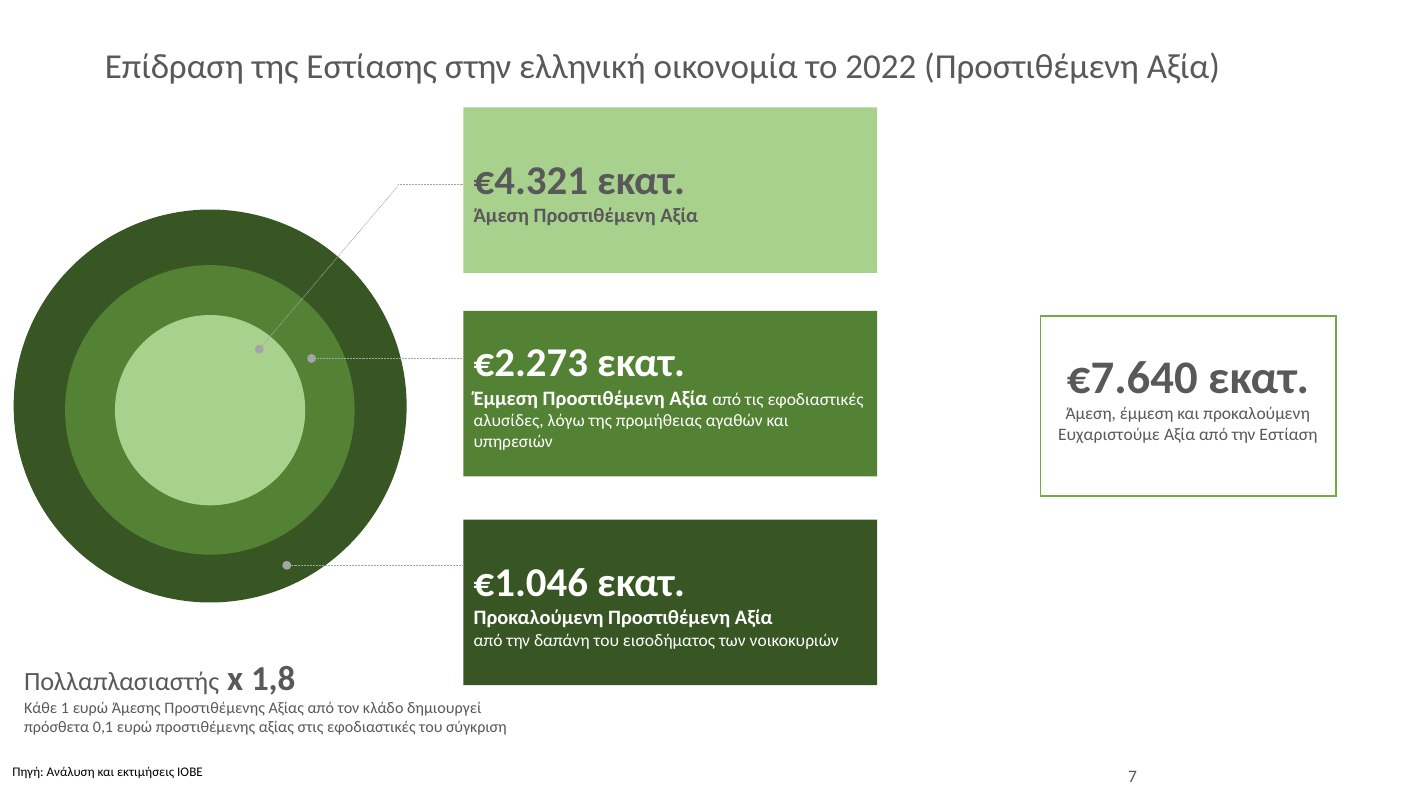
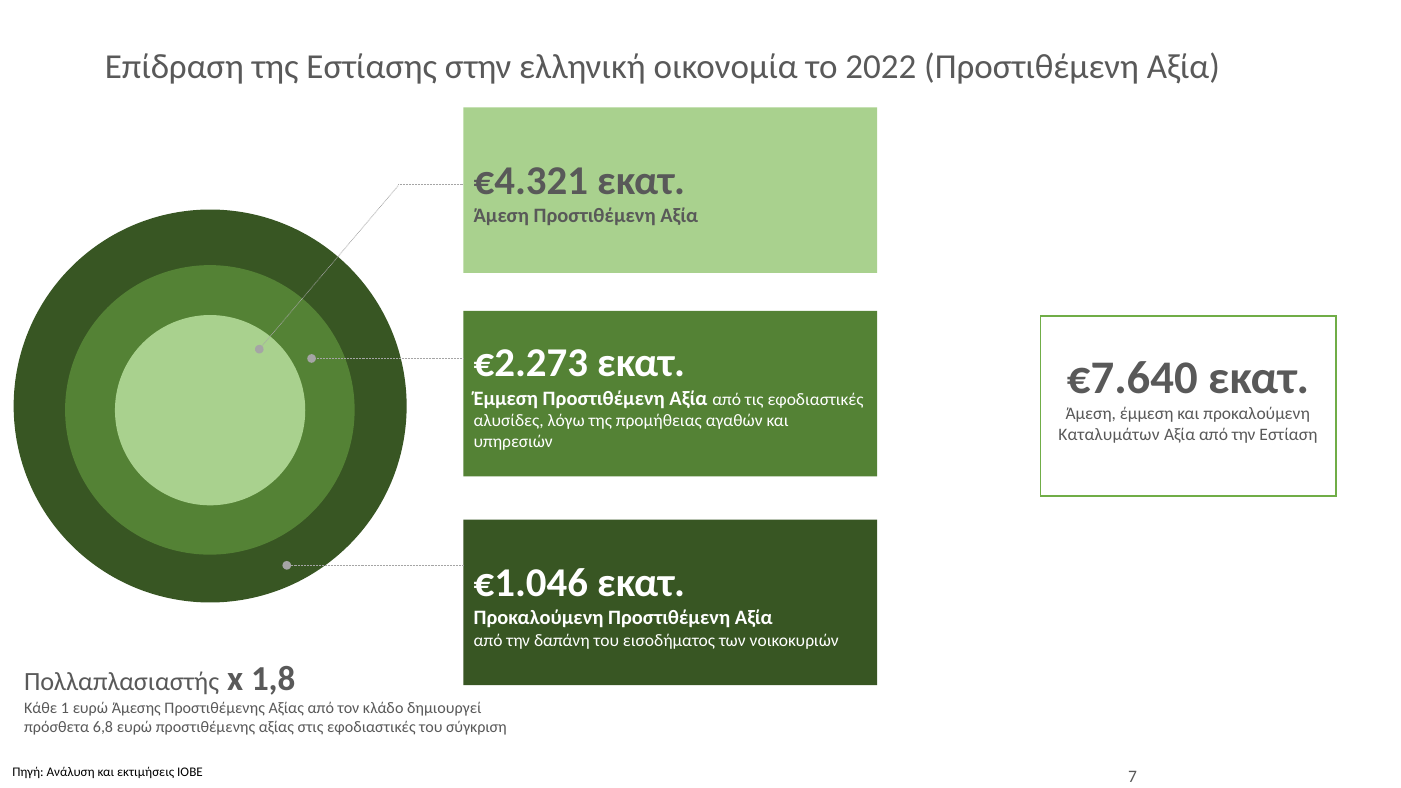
Ευχαριστούμε: Ευχαριστούμε -> Καταλυμάτων (1109, 435)
0,1: 0,1 -> 6,8 (103, 727)
